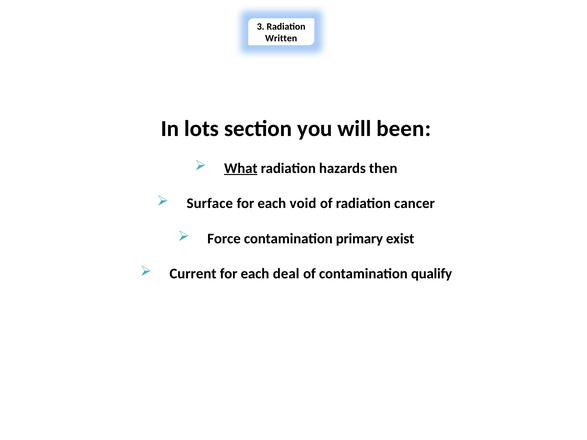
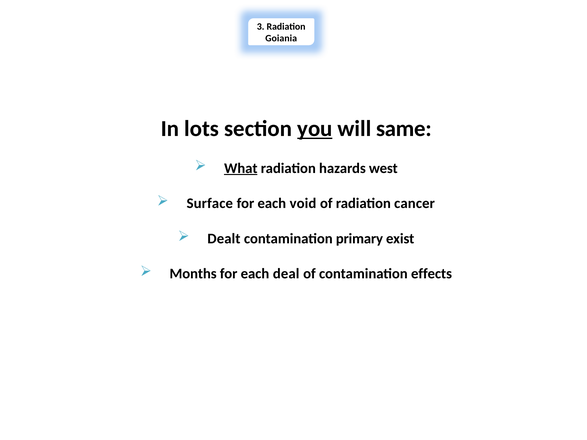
Written: Written -> Goiania (281, 38)
you underline: none -> present (315, 129)
been: been -> same (404, 129)
then: then -> west (383, 168)
Force: Force -> Dealt (224, 239)
Current: Current -> Months (193, 274)
qualify: qualify -> effects (432, 274)
